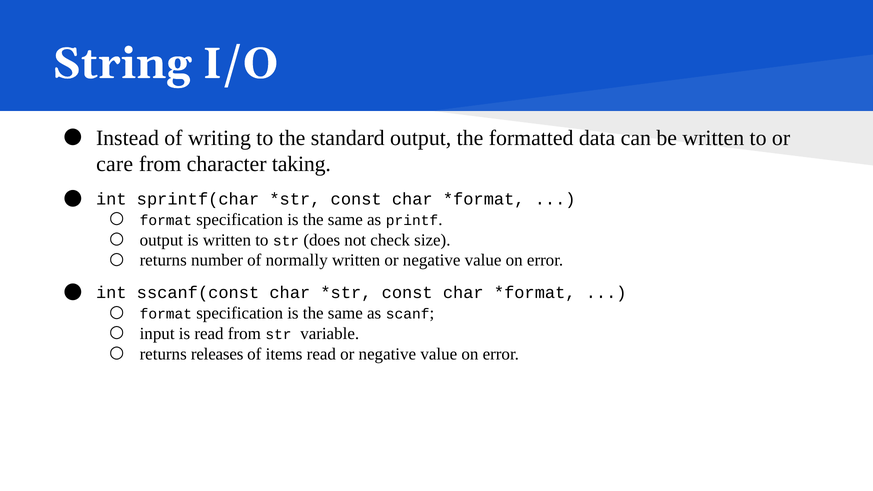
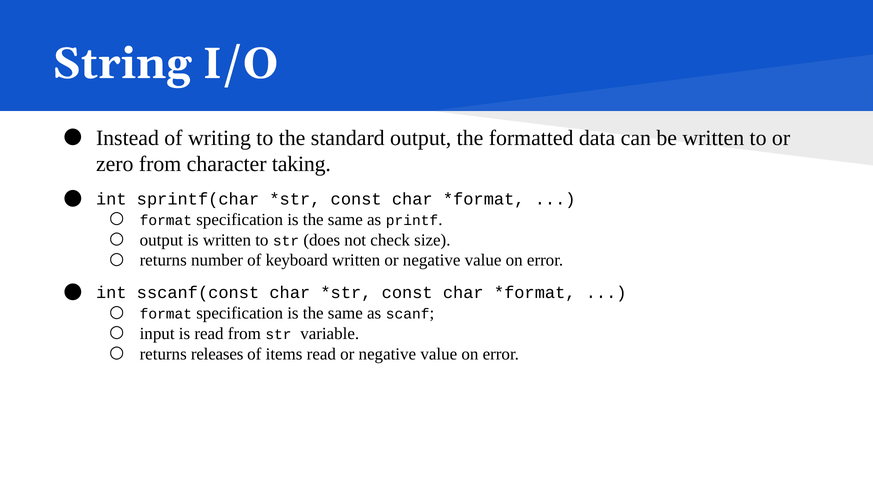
care: care -> zero (115, 164)
normally: normally -> keyboard (297, 260)
